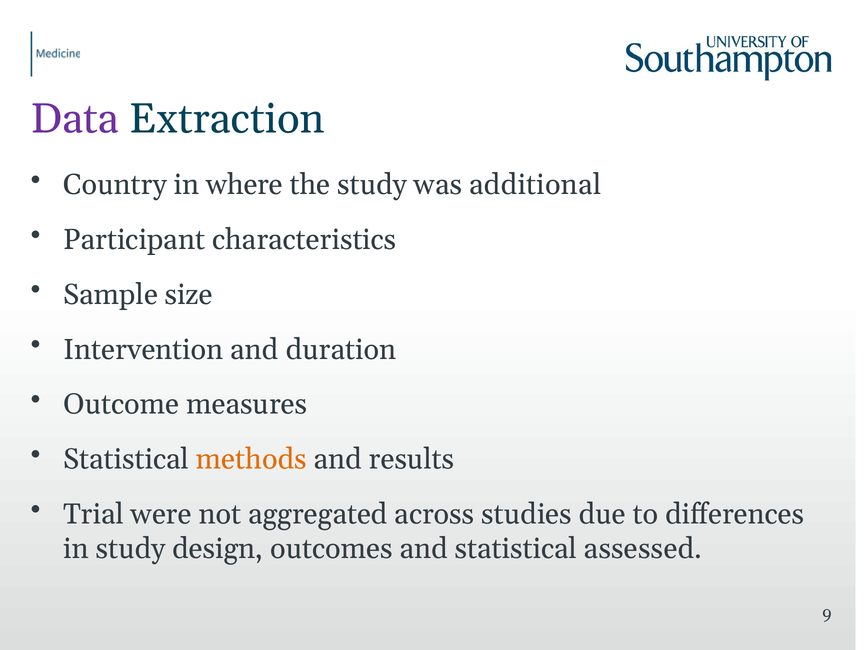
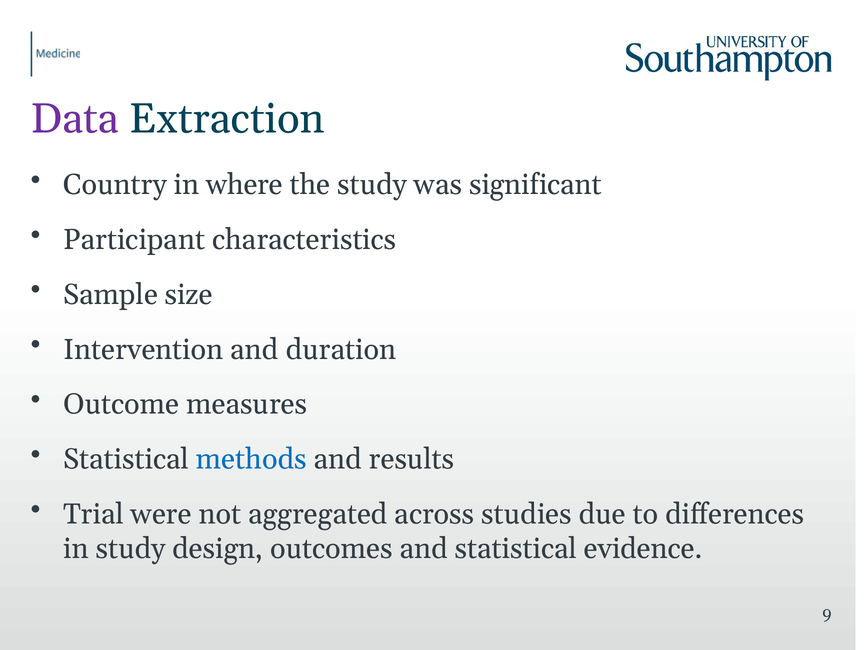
additional: additional -> significant (535, 185)
methods colour: orange -> blue (251, 459)
assessed: assessed -> evidence (643, 548)
